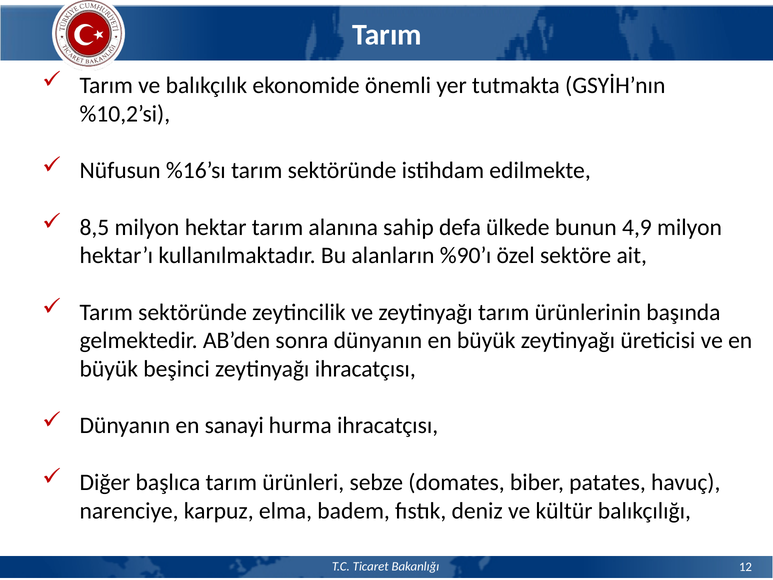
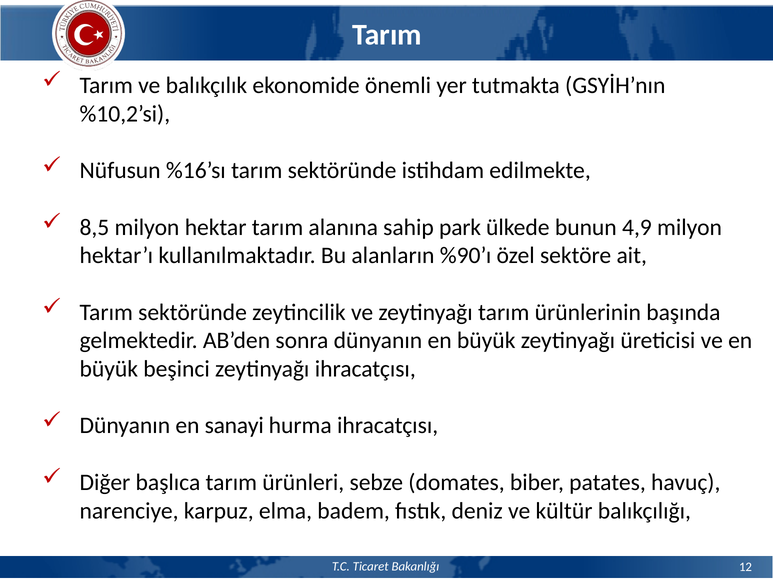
defa: defa -> park (460, 227)
